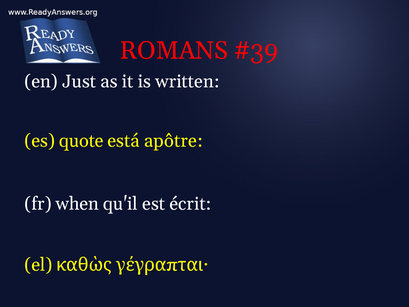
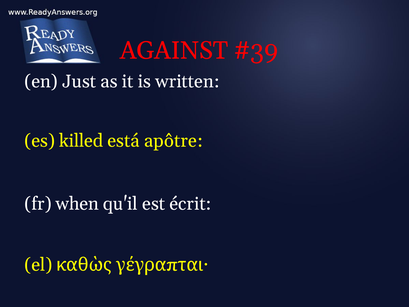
ROMANS: ROMANS -> AGAINST (174, 50)
quote: quote -> killed (81, 141)
